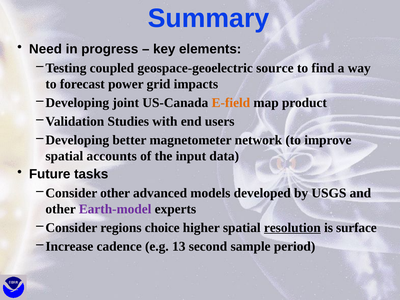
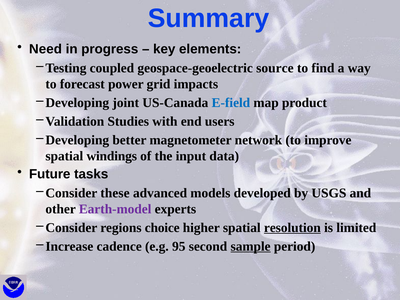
E-field colour: orange -> blue (231, 103)
accounts: accounts -> windings (112, 156)
Consider other: other -> these (115, 193)
surface: surface -> limited (356, 228)
13: 13 -> 95 (179, 246)
sample underline: none -> present (251, 246)
